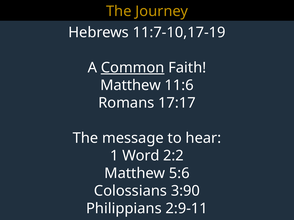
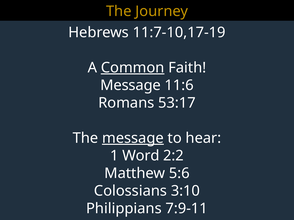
Matthew: Matthew -> Message (131, 85)
17:17: 17:17 -> 53:17 (177, 103)
message underline: none -> present (133, 138)
3:90: 3:90 -> 3:10 (185, 191)
2:9-11: 2:9-11 -> 7:9-11 (187, 209)
